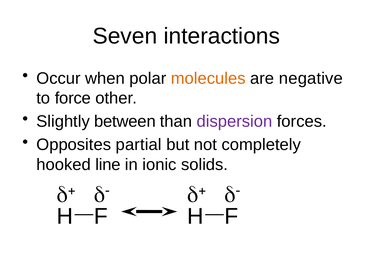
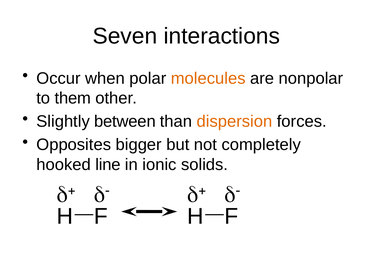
negative: negative -> nonpolar (311, 78)
force: force -> them (73, 98)
dispersion colour: purple -> orange (235, 121)
partial: partial -> bigger (139, 145)
